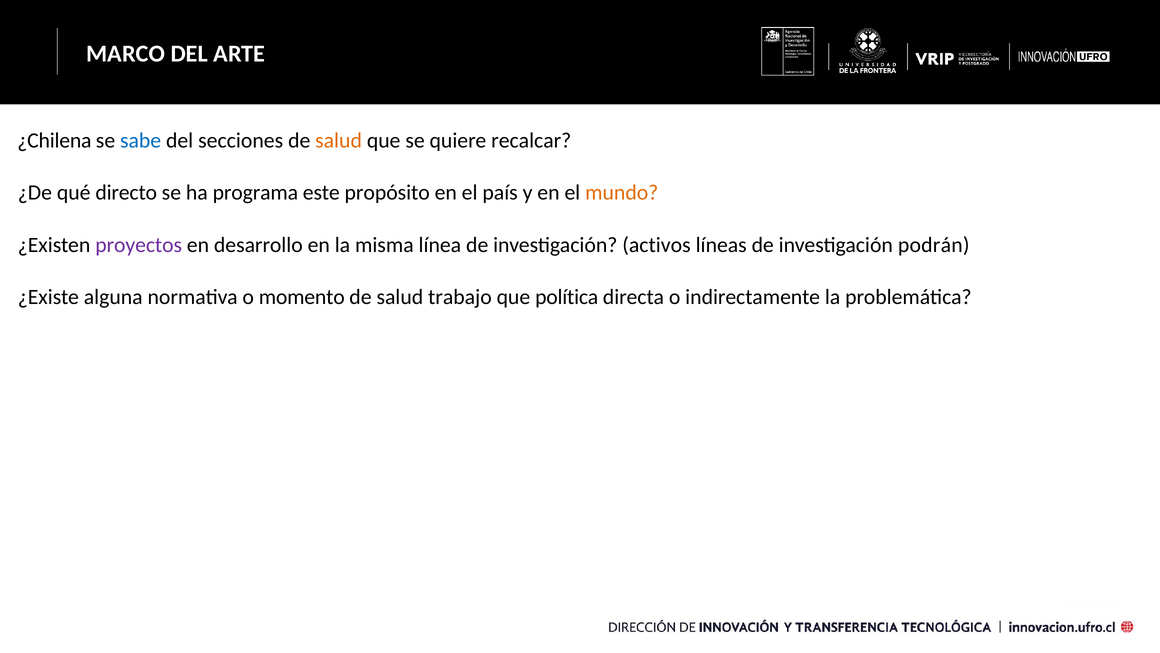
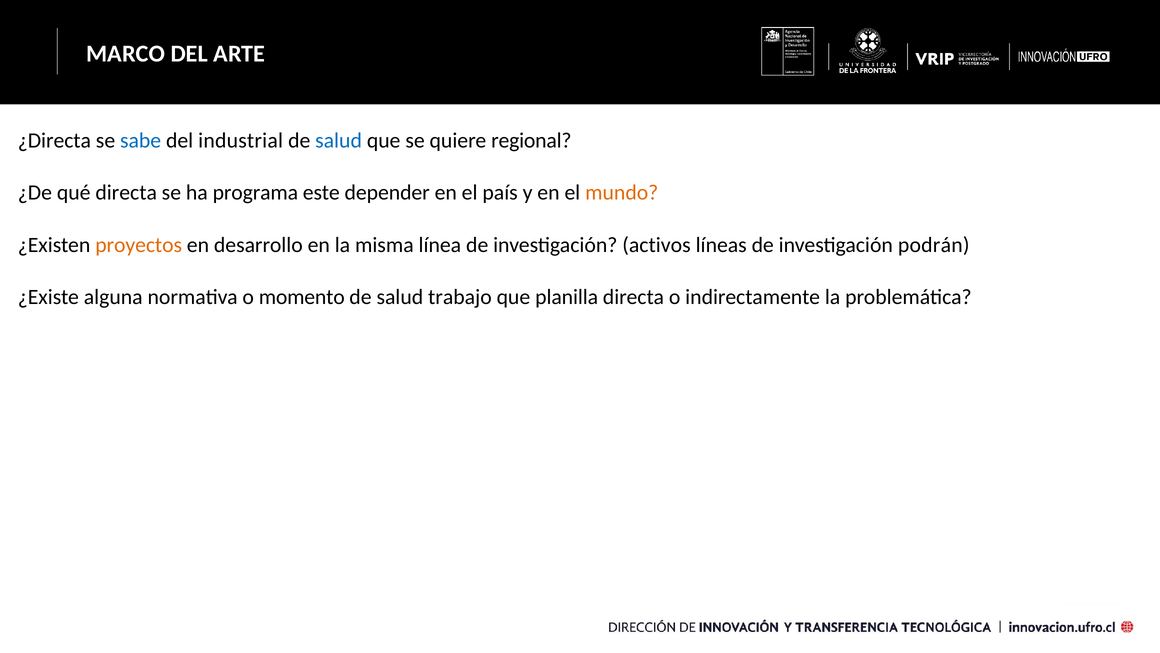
¿Chilena: ¿Chilena -> ¿Directa (54, 140)
secciones: secciones -> industrial (241, 140)
salud colour: orange -> blue (339, 140)
recalcar: recalcar -> regional (531, 140)
qué directo: directo -> directa (126, 193)
propósito: propósito -> depender (387, 193)
proyectos colour: purple -> orange (139, 245)
política: política -> planilla (567, 297)
